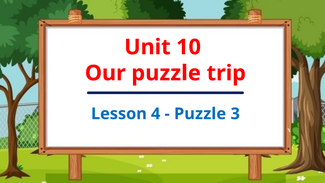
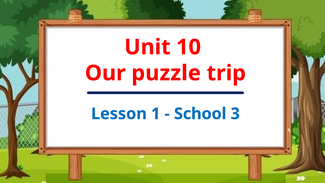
4: 4 -> 1 (156, 114)
Puzzle: Puzzle -> School (200, 114)
